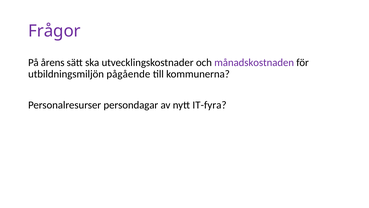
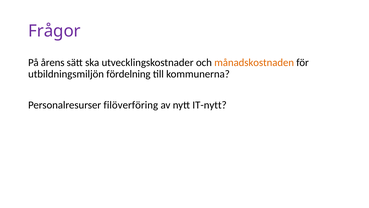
månadskostnaden colour: purple -> orange (254, 62)
pågående: pågående -> fördelning (128, 74)
persondagar: persondagar -> filöverföring (131, 105)
IT-fyra: IT-fyra -> IT-nytt (210, 105)
